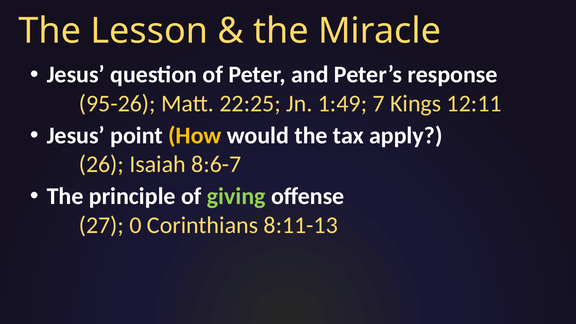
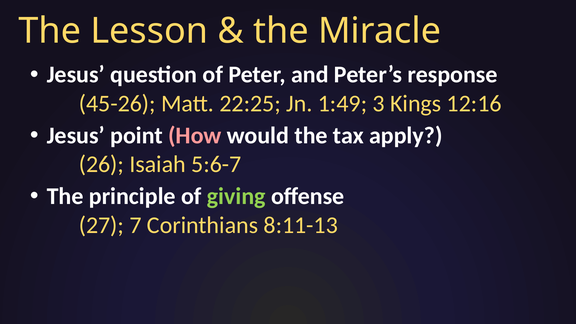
95-26: 95-26 -> 45-26 (117, 104)
7: 7 -> 3 (379, 104)
12:11: 12:11 -> 12:16 (474, 104)
How colour: yellow -> pink (195, 135)
8:6-7: 8:6-7 -> 5:6-7 (216, 164)
0: 0 -> 7 (135, 225)
